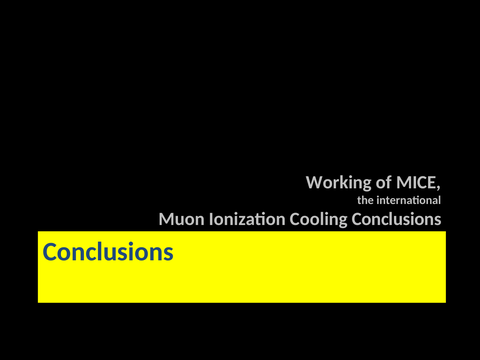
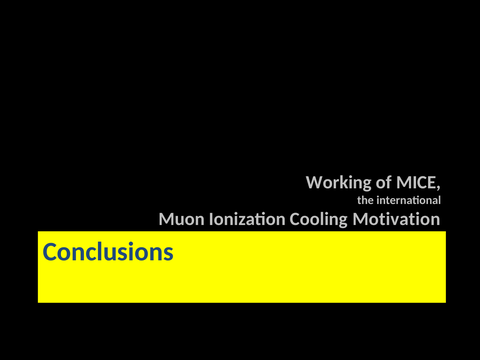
Cooling Conclusions: Conclusions -> Motivation (396, 219)
